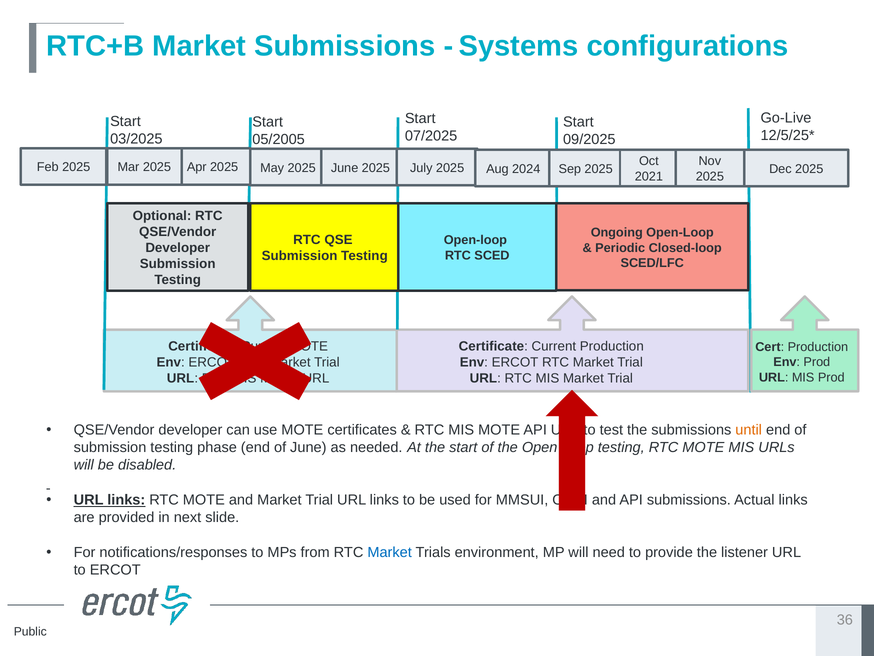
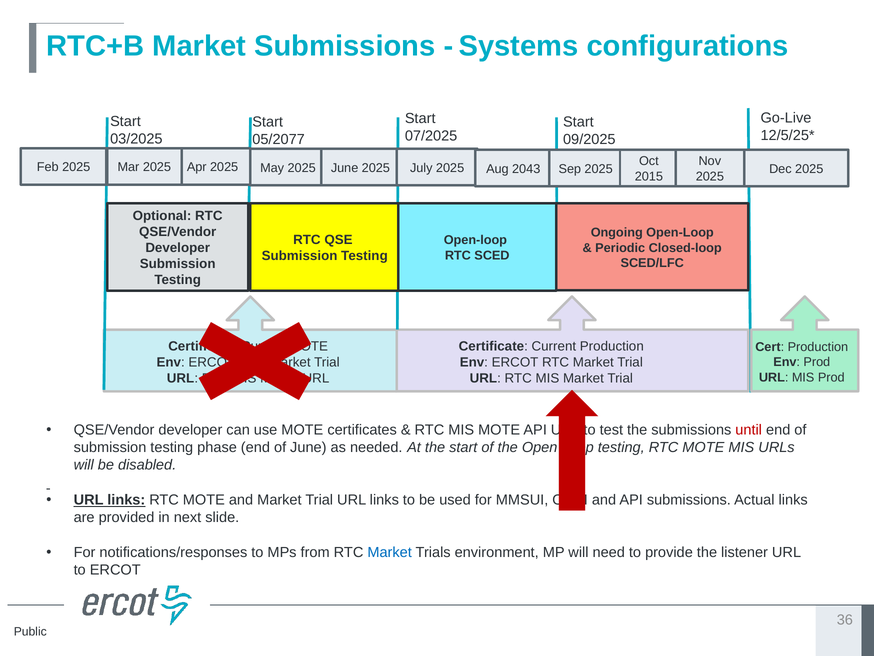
05/2005: 05/2005 -> 05/2077 (279, 140)
2024: 2024 -> 2043 (526, 169)
2021: 2021 -> 2015 (649, 176)
until colour: orange -> red (749, 430)
